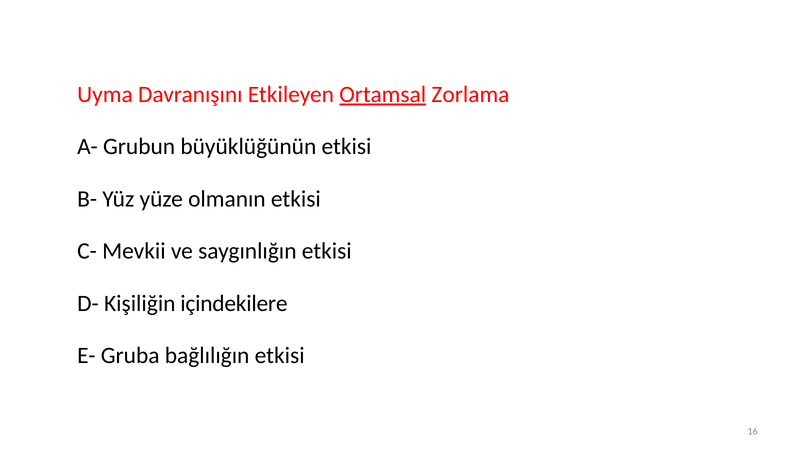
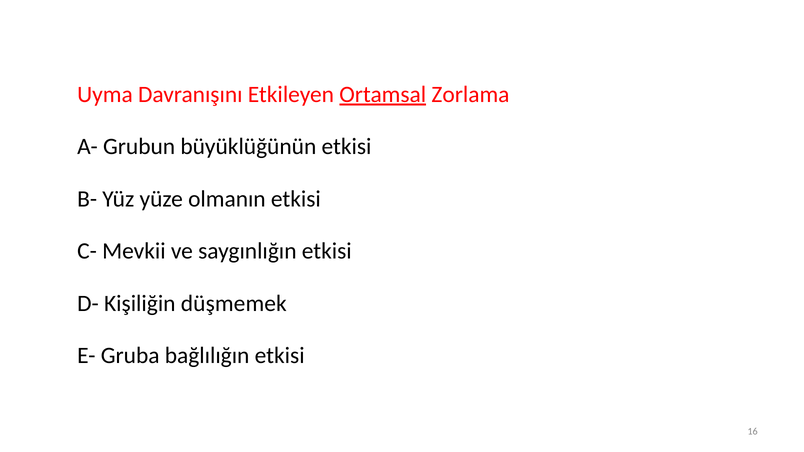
içindekilere: içindekilere -> düşmemek (234, 304)
